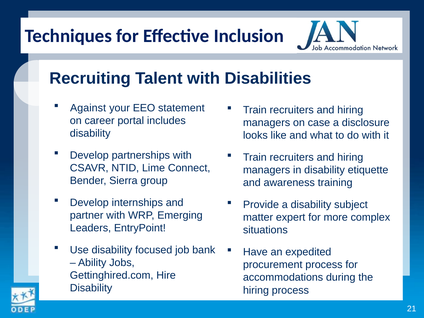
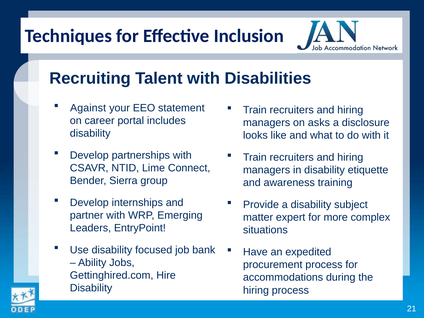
case: case -> asks (319, 123)
